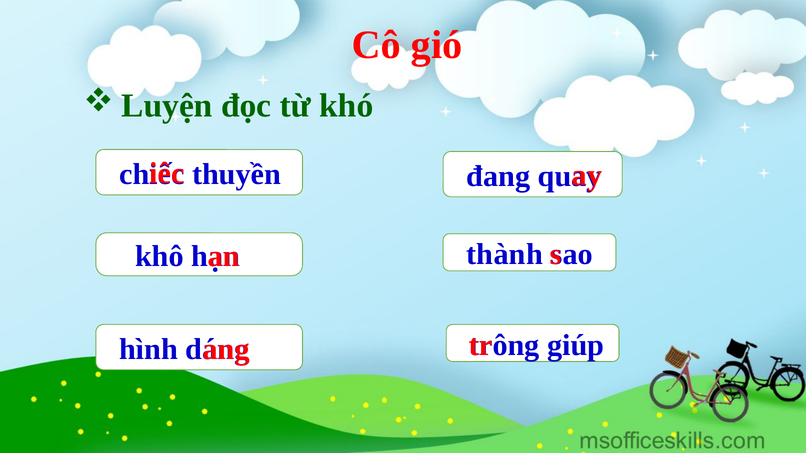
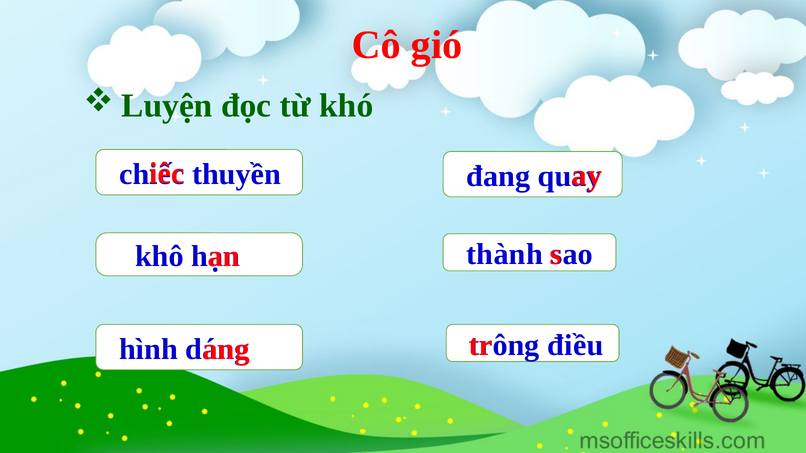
giúp: giúp -> điều (576, 345)
